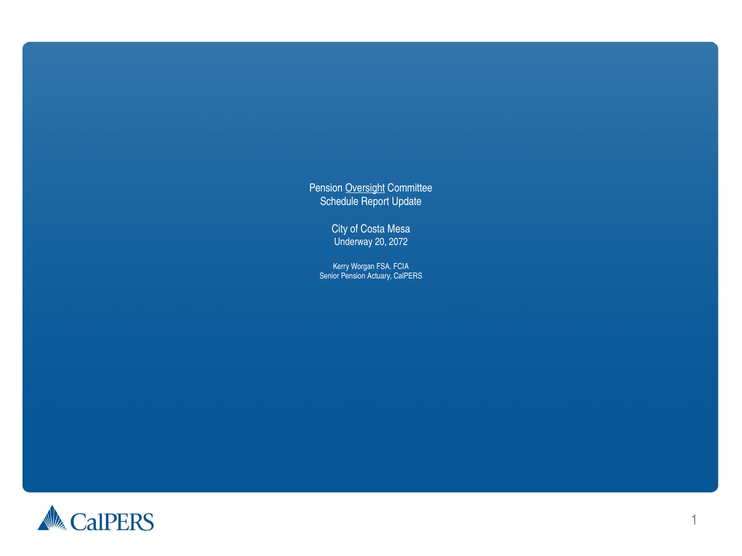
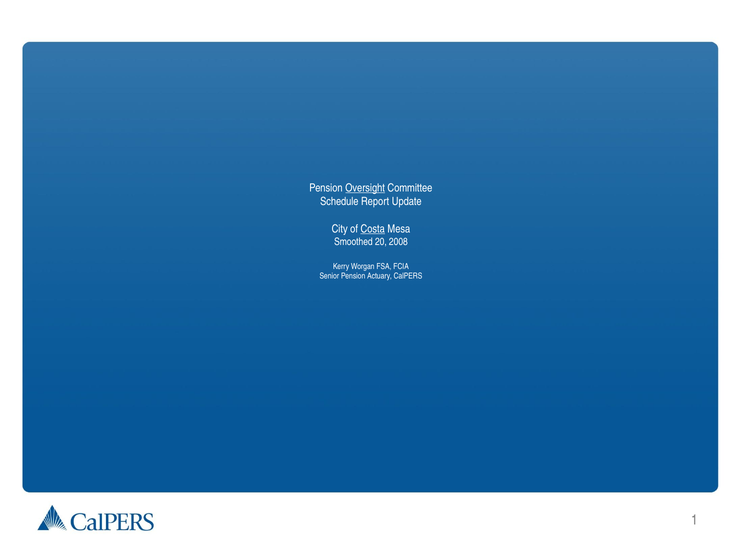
Costa underline: none -> present (373, 229)
Underway: Underway -> Smoothed (353, 242)
2072: 2072 -> 2008 (398, 242)
